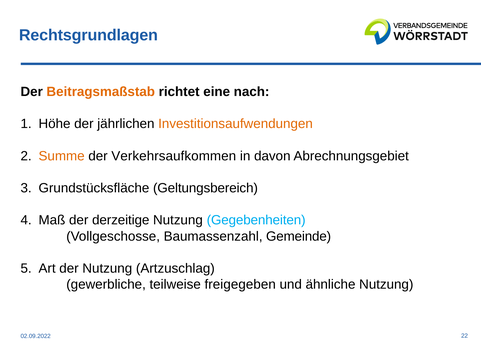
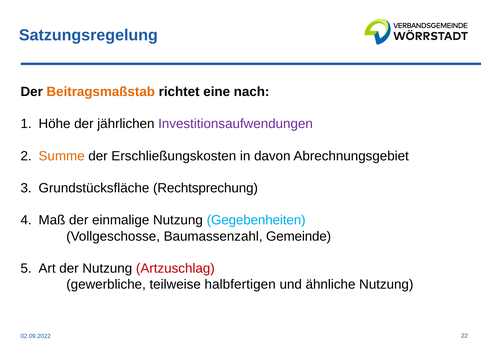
Rechtsgrundlagen: Rechtsgrundlagen -> Satzungsregelung (88, 35)
Investitionsaufwendungen colour: orange -> purple (236, 124)
Verkehrsaufkommen: Verkehrsaufkommen -> Erschließungskosten (174, 156)
Geltungsbereich: Geltungsbereich -> Rechtsprechung (205, 188)
derzeitige: derzeitige -> einmalige (121, 220)
Artzuschlag colour: black -> red (175, 268)
freigegeben: freigegeben -> halbfertigen (240, 284)
